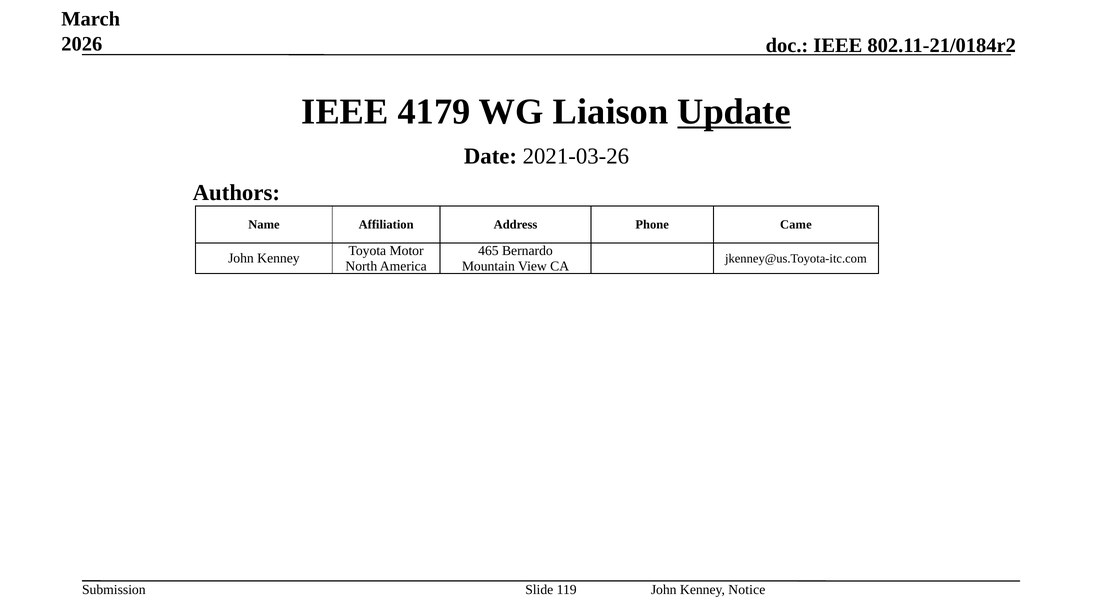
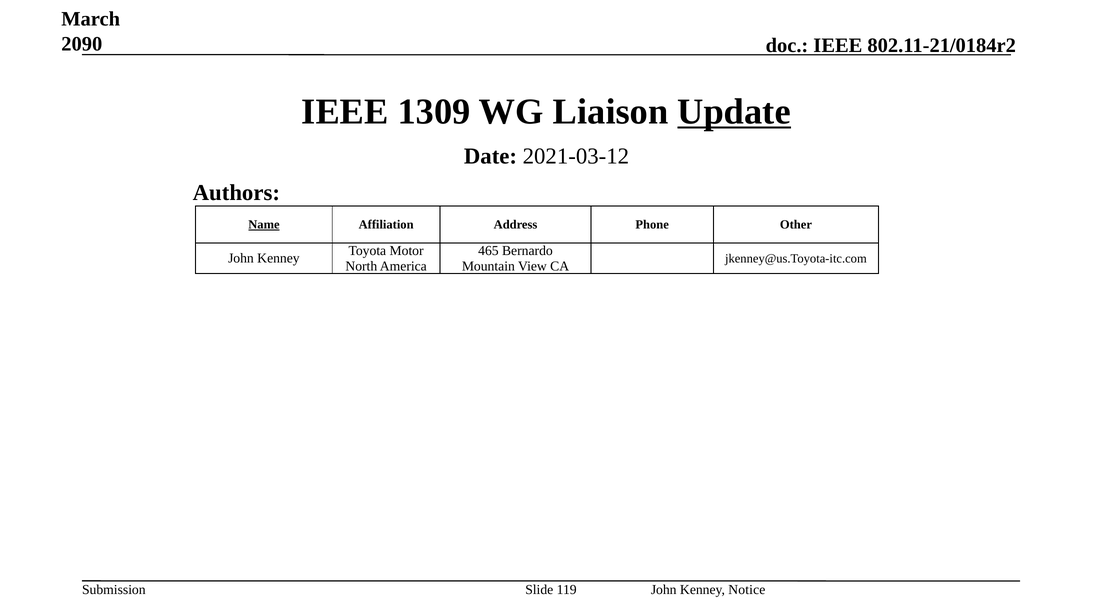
2026: 2026 -> 2090 (82, 44)
4179: 4179 -> 1309 (434, 112)
2021-03-26: 2021-03-26 -> 2021-03-12 (576, 156)
Name underline: none -> present (264, 225)
Came: Came -> Other (796, 225)
